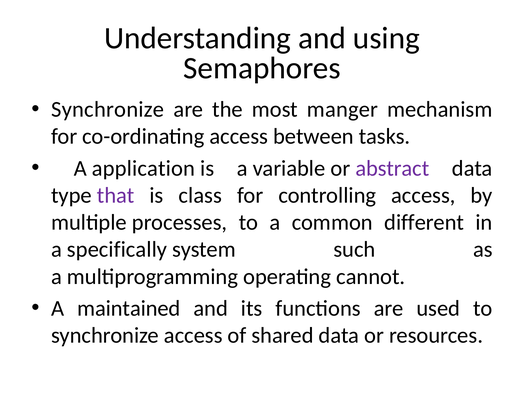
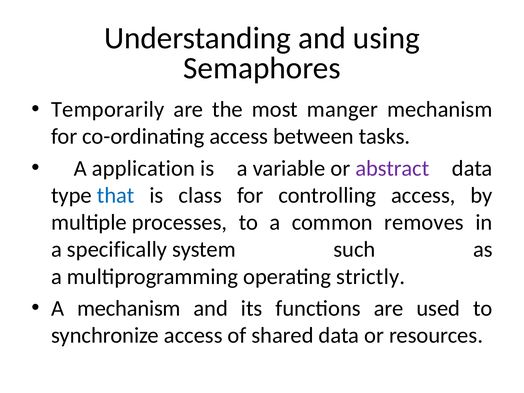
Synchronize: Synchronize -> Temporarily (108, 109)
that colour: purple -> blue (116, 195)
different: different -> removes (424, 222)
cannot: cannot -> strictly (371, 277)
A maintained: maintained -> mechanism (129, 308)
